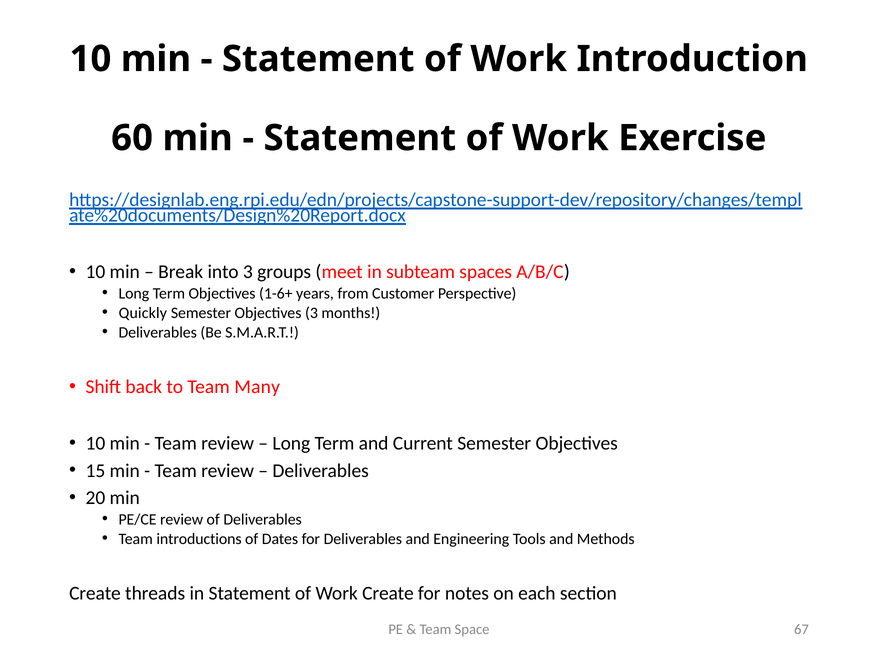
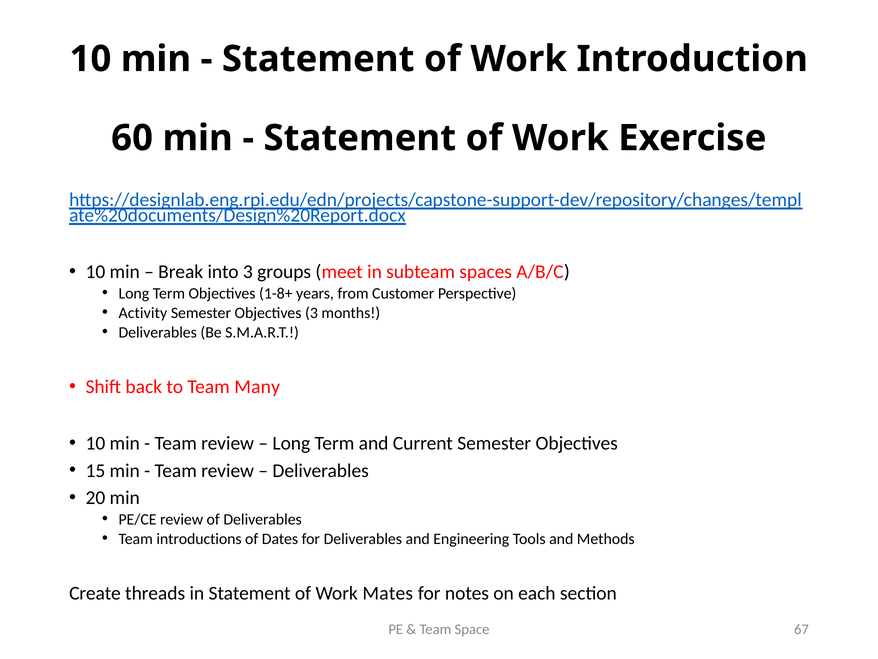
1-6+: 1-6+ -> 1-8+ (276, 293)
Quickly: Quickly -> Activity (143, 313)
Work Create: Create -> Mates (388, 593)
